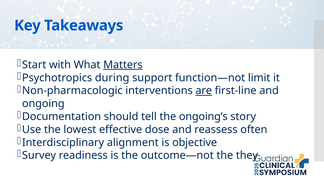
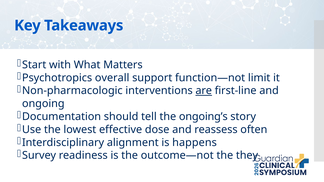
Matters underline: present -> none (123, 65)
during: during -> overall (112, 78)
objective: objective -> happens (195, 143)
